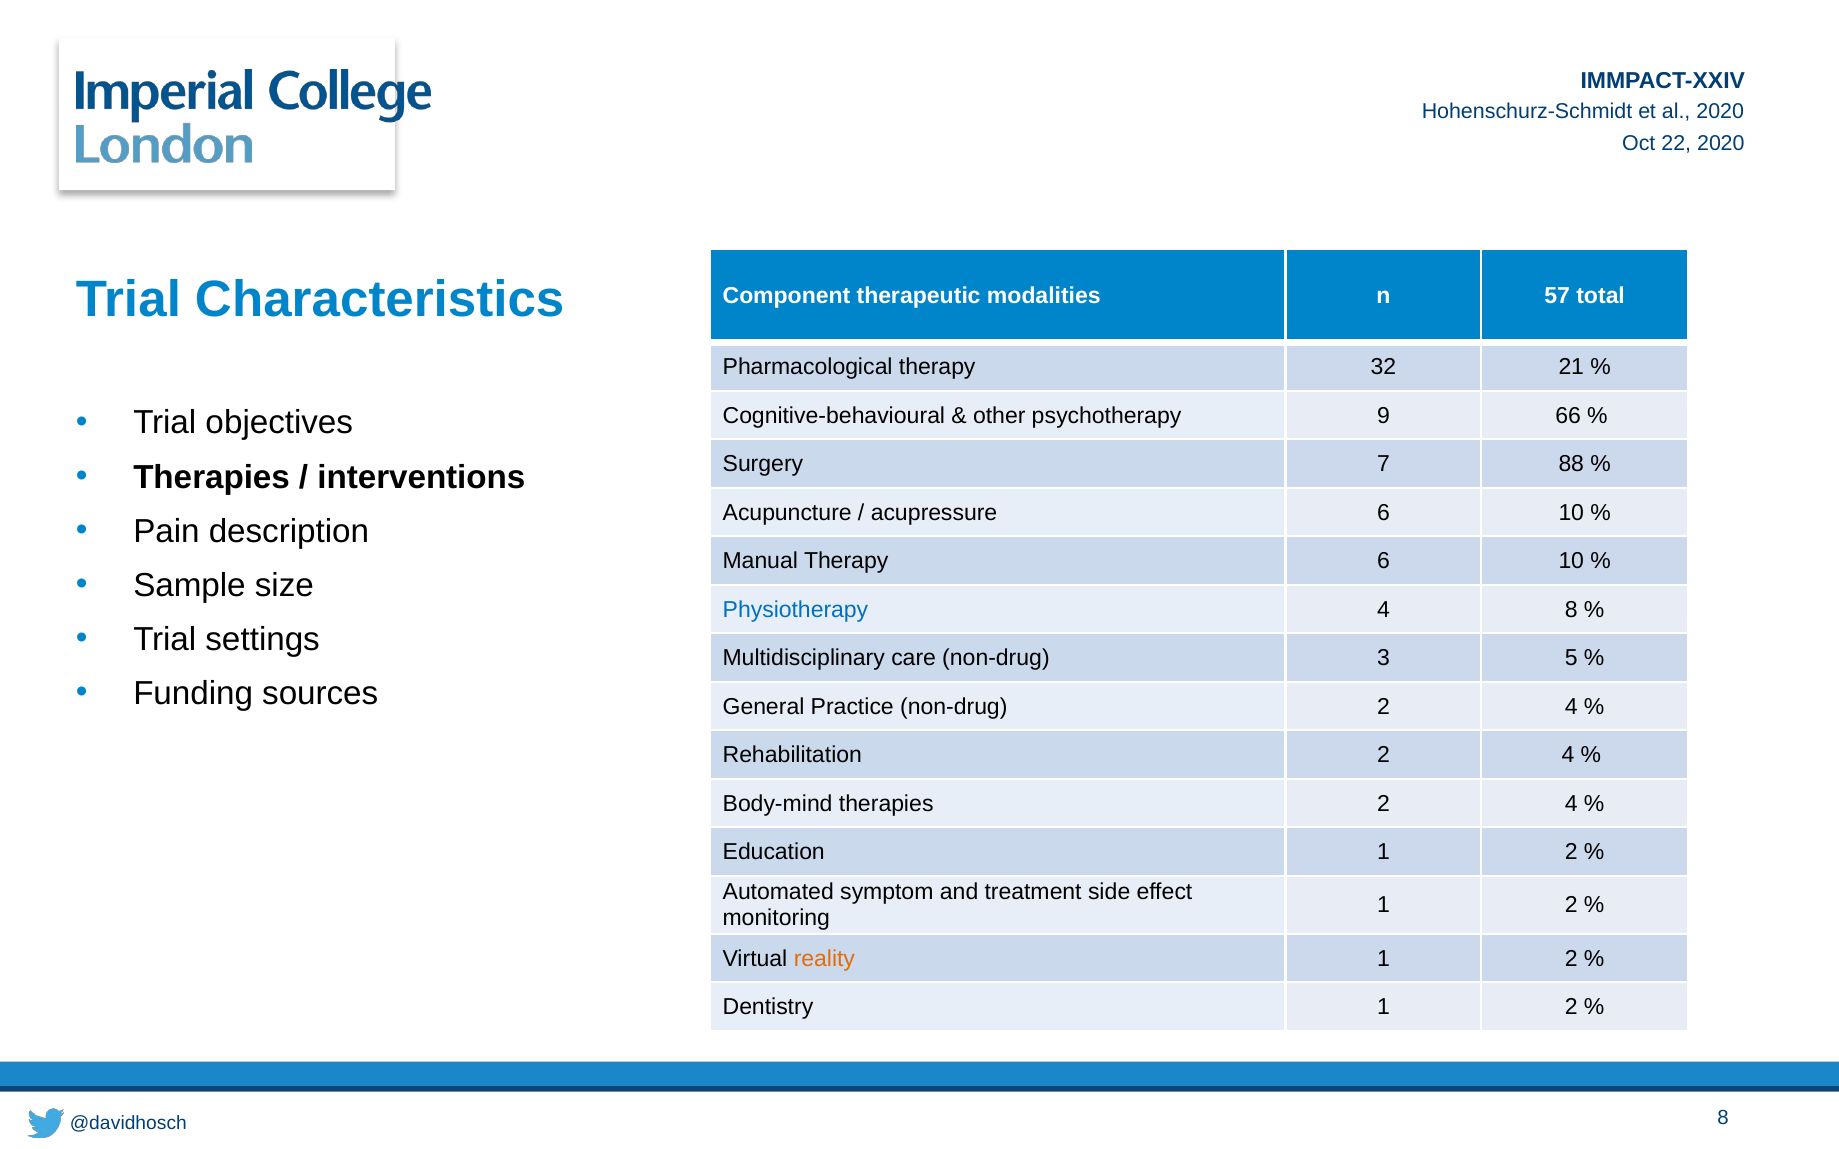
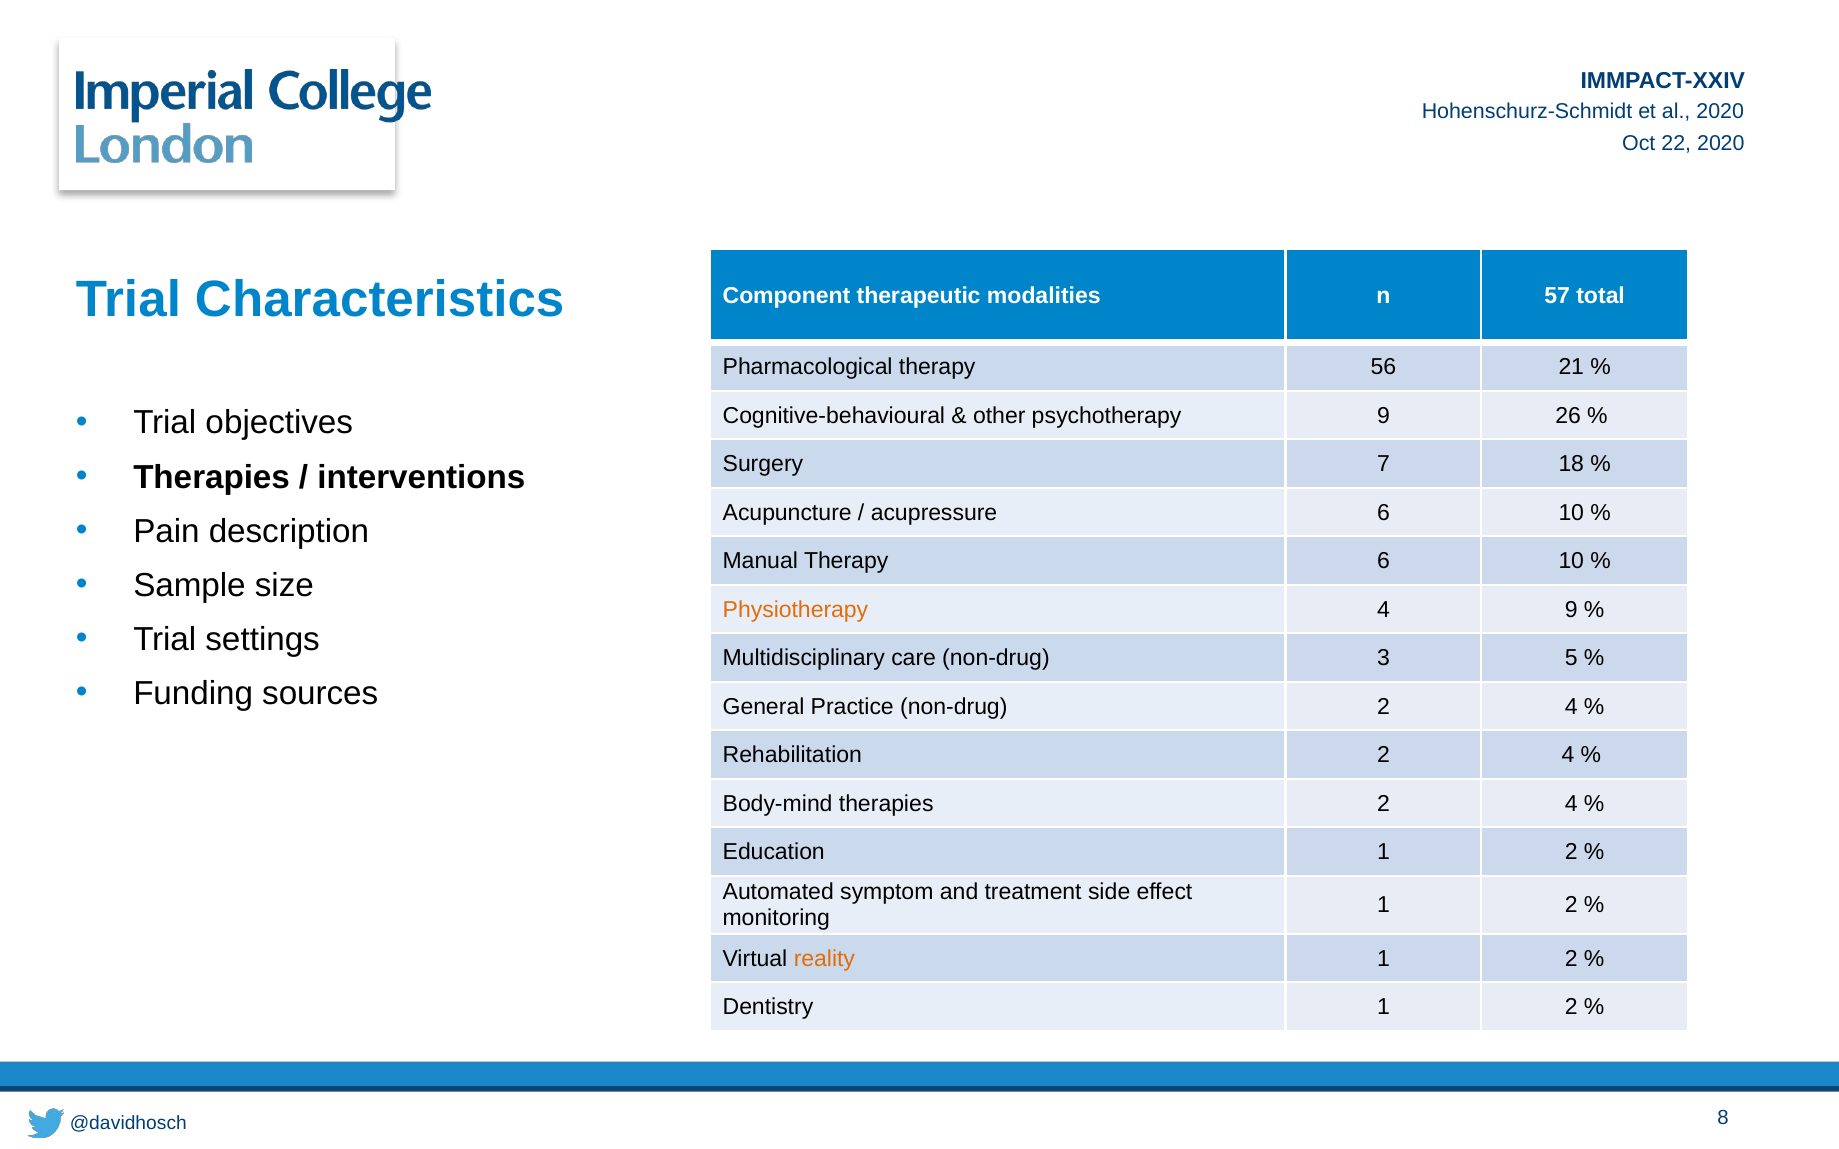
32: 32 -> 56 (1383, 367)
66: 66 -> 26 (1568, 416)
88: 88 -> 18 (1571, 464)
Physiotherapy colour: blue -> orange (795, 610)
4 8: 8 -> 9 (1571, 610)
